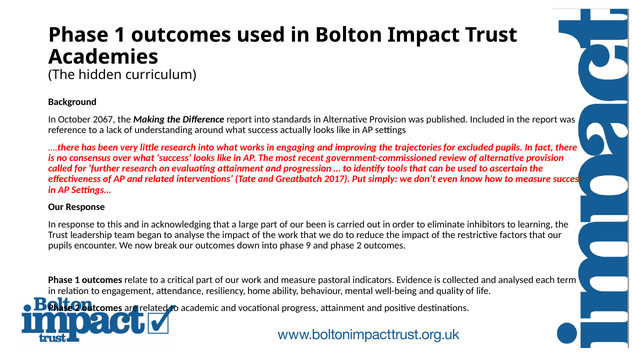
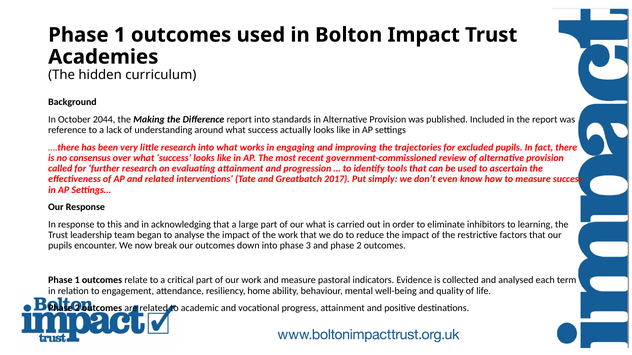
2067: 2067 -> 2044 (104, 120)
our been: been -> what (316, 225)
9: 9 -> 3 (308, 246)
